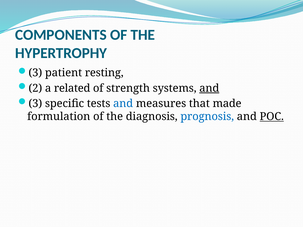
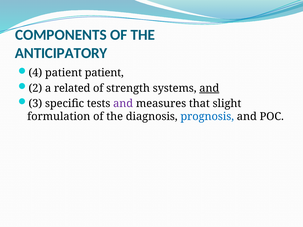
HYPERTROPHY: HYPERTROPHY -> ANTICIPATORY (61, 53)
3: 3 -> 4 (35, 73)
patient resting: resting -> patient (104, 73)
and colour: blue -> purple (123, 104)
made: made -> slight (227, 104)
POC underline: present -> none (272, 117)
